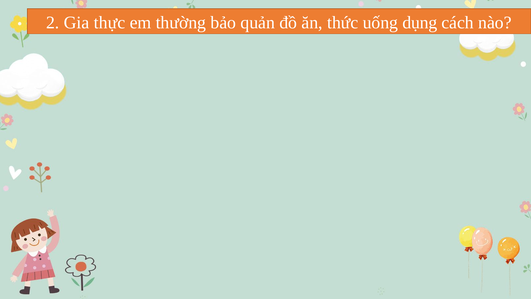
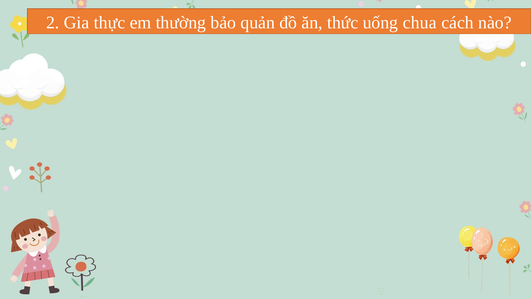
dụng: dụng -> chua (420, 23)
